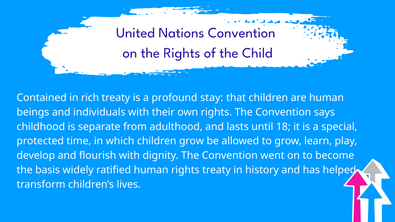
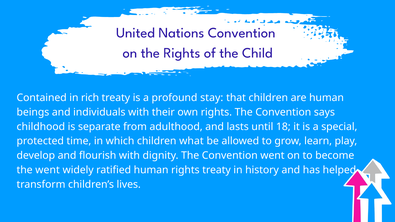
children grow: grow -> what (191, 141)
the basis: basis -> went (48, 170)
